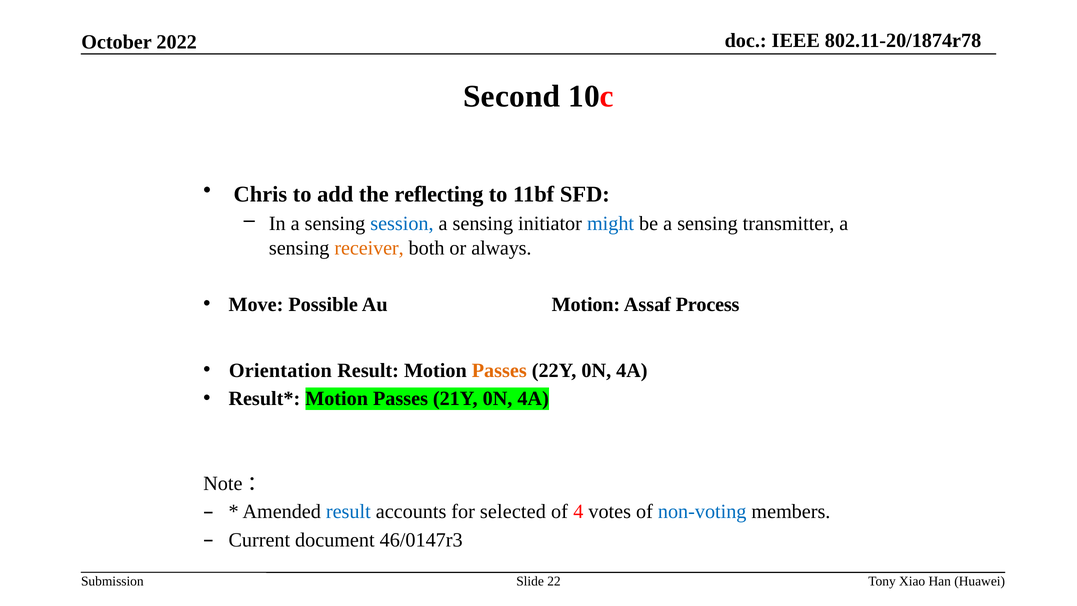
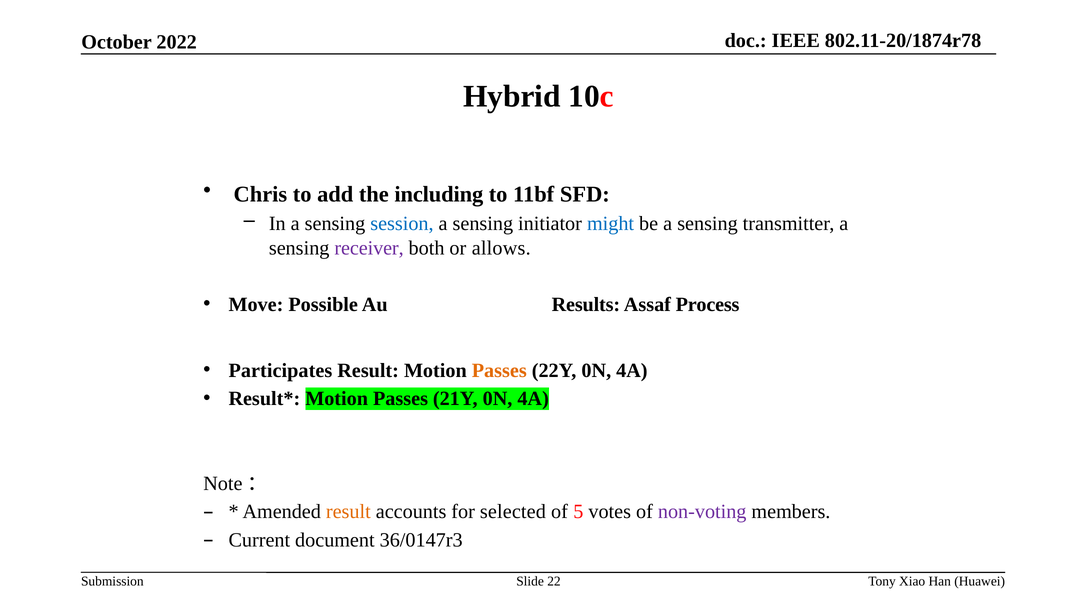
Second: Second -> Hybrid (512, 96)
reflecting: reflecting -> including (439, 194)
receiver colour: orange -> purple (369, 248)
always: always -> allows (501, 248)
Au Motion: Motion -> Results (586, 304)
Orientation: Orientation -> Participates (280, 370)
result colour: blue -> orange (348, 512)
4: 4 -> 5 (578, 512)
non-voting colour: blue -> purple (702, 512)
46/0147r3: 46/0147r3 -> 36/0147r3 (421, 540)
